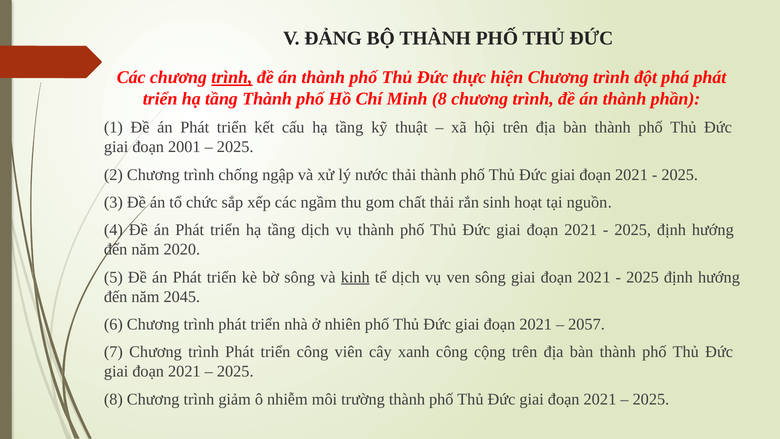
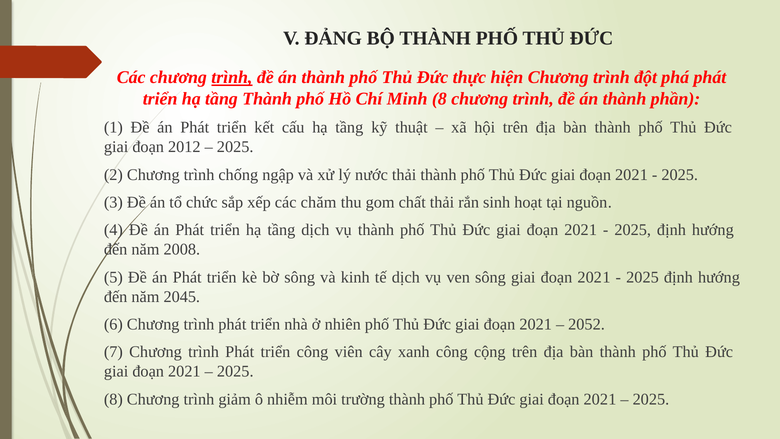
2001: 2001 -> 2012 (184, 147)
ngầm: ngầm -> chăm (319, 202)
2020: 2020 -> 2008 (182, 249)
kinh underline: present -> none (355, 277)
2057: 2057 -> 2052 (587, 324)
